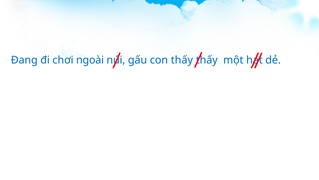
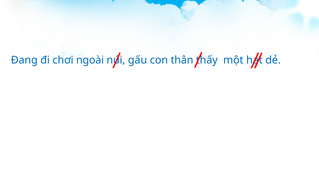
con thấy: thấy -> thân (182, 60)
